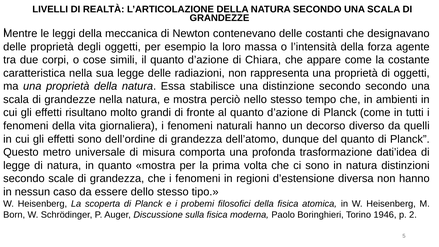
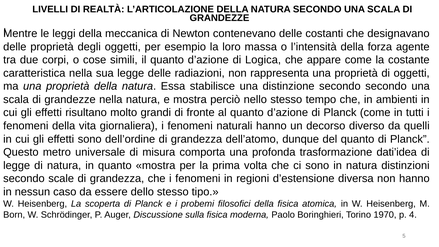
Chiara: Chiara -> Logica (263, 60)
1946: 1946 -> 1970 (385, 215)
2: 2 -> 4 (413, 215)
